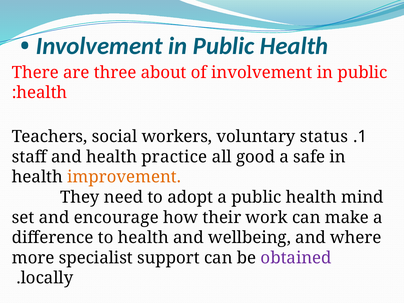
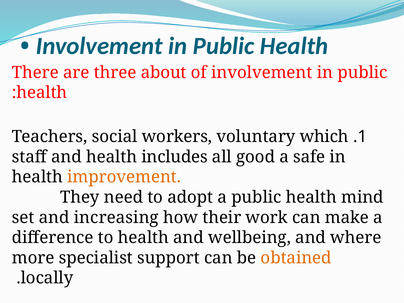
status: status -> which (324, 137)
practice: practice -> includes (175, 157)
encourage: encourage -> increasing (116, 217)
obtained colour: purple -> orange (296, 258)
